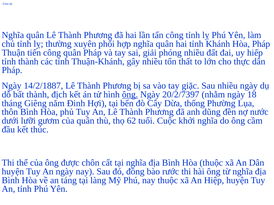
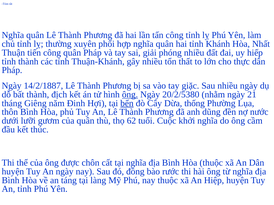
Hòa Pháp: Pháp -> Nhất (261, 44)
20/2/7397: 20/2/7397 -> 20/2/5380 (181, 95)
18: 18 -> 21 (252, 95)
bến underline: none -> present (127, 103)
